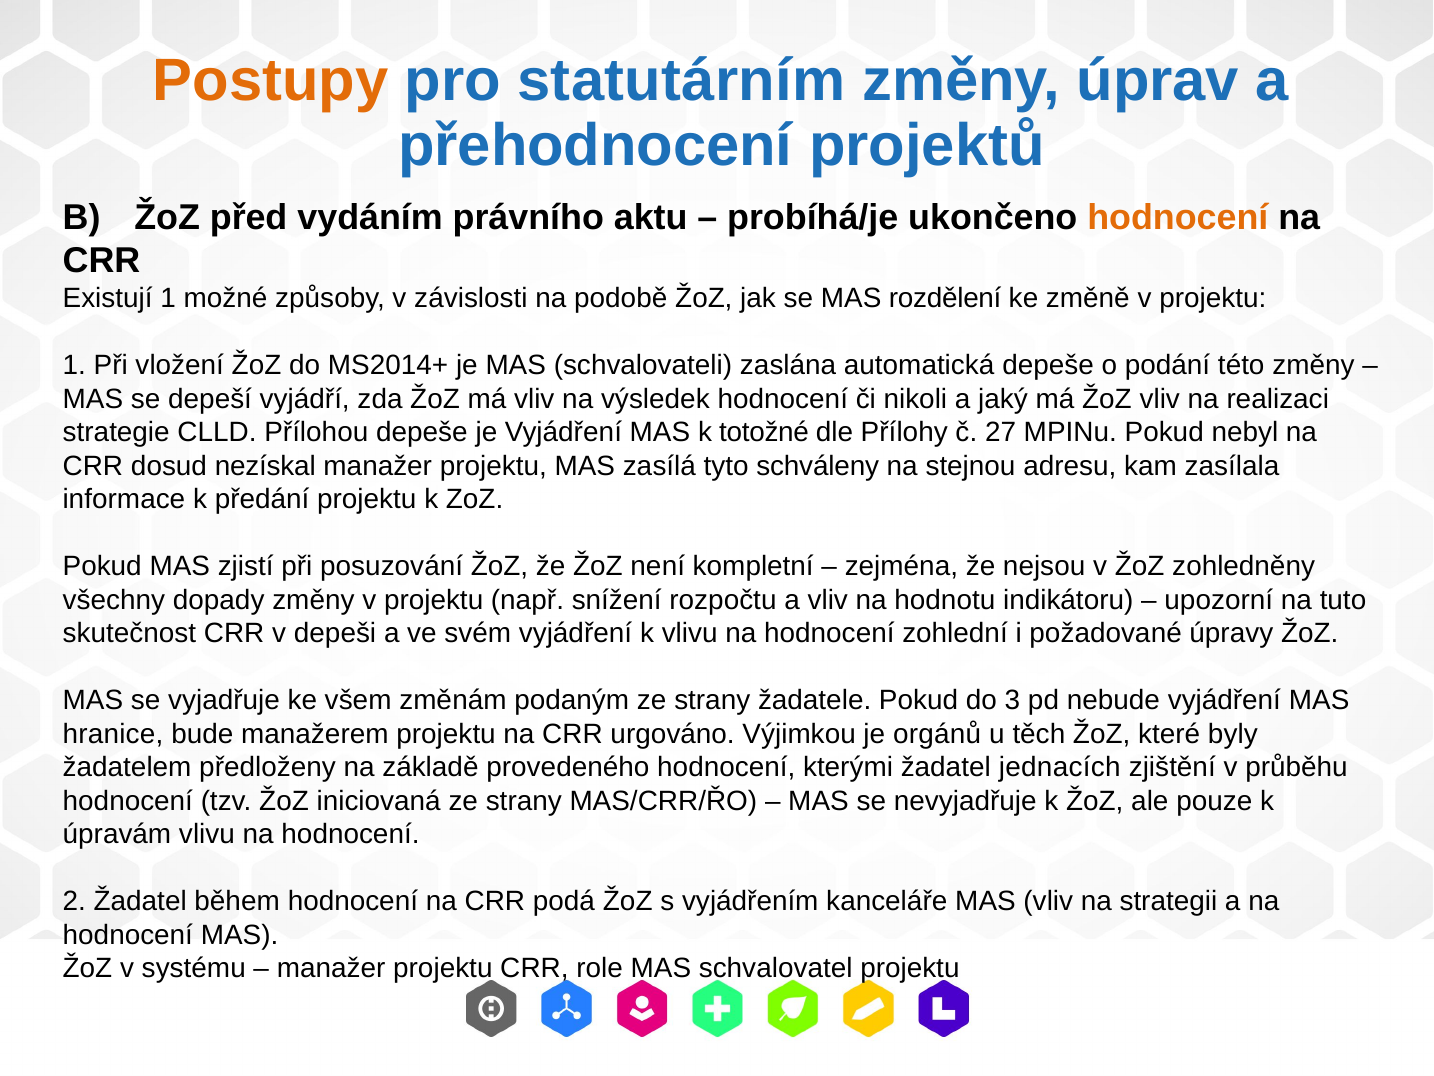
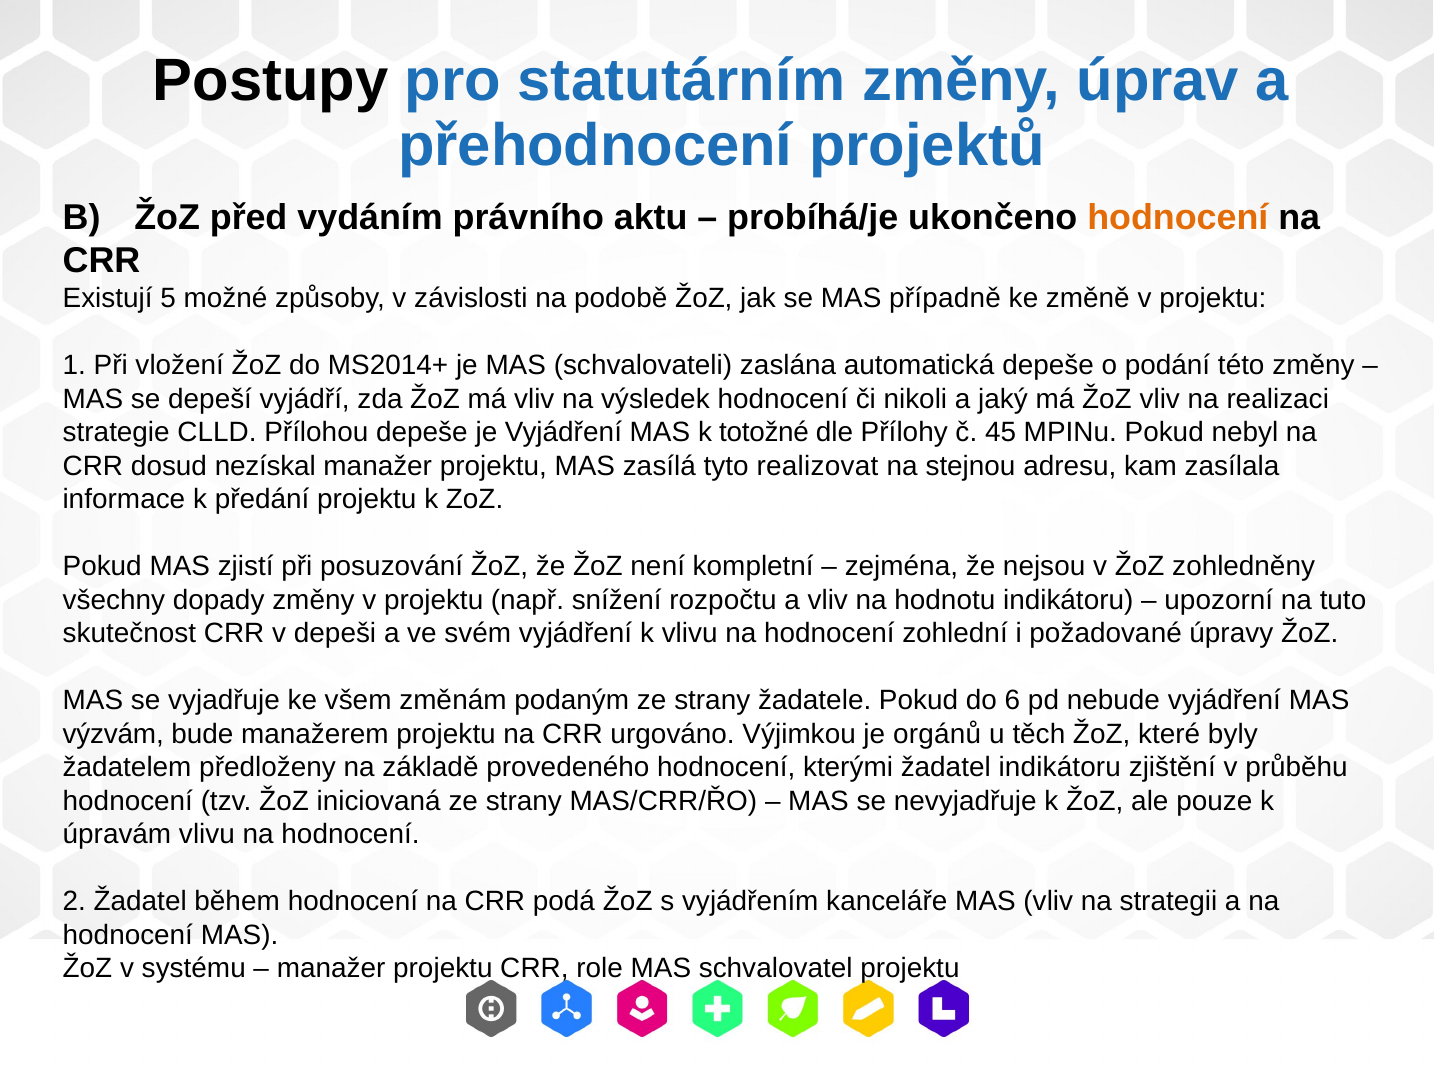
Postupy colour: orange -> black (271, 81)
Existují 1: 1 -> 5 (168, 299)
rozdělení: rozdělení -> případně (945, 299)
27: 27 -> 45 (1001, 433)
schváleny: schváleny -> realizovat (817, 466)
3: 3 -> 6 (1012, 700)
hranice: hranice -> výzvám (113, 734)
žadatel jednacích: jednacích -> indikátoru (1060, 767)
